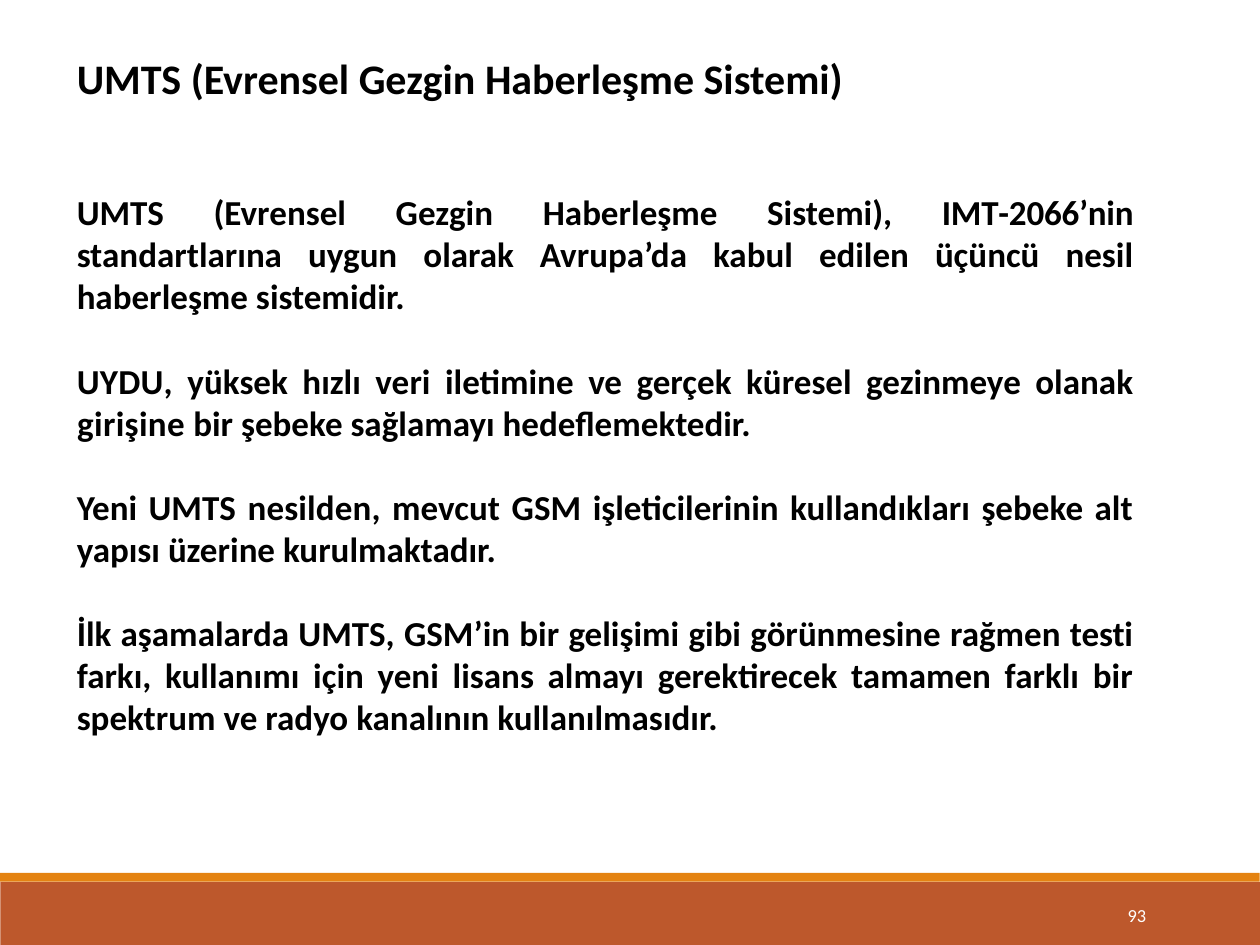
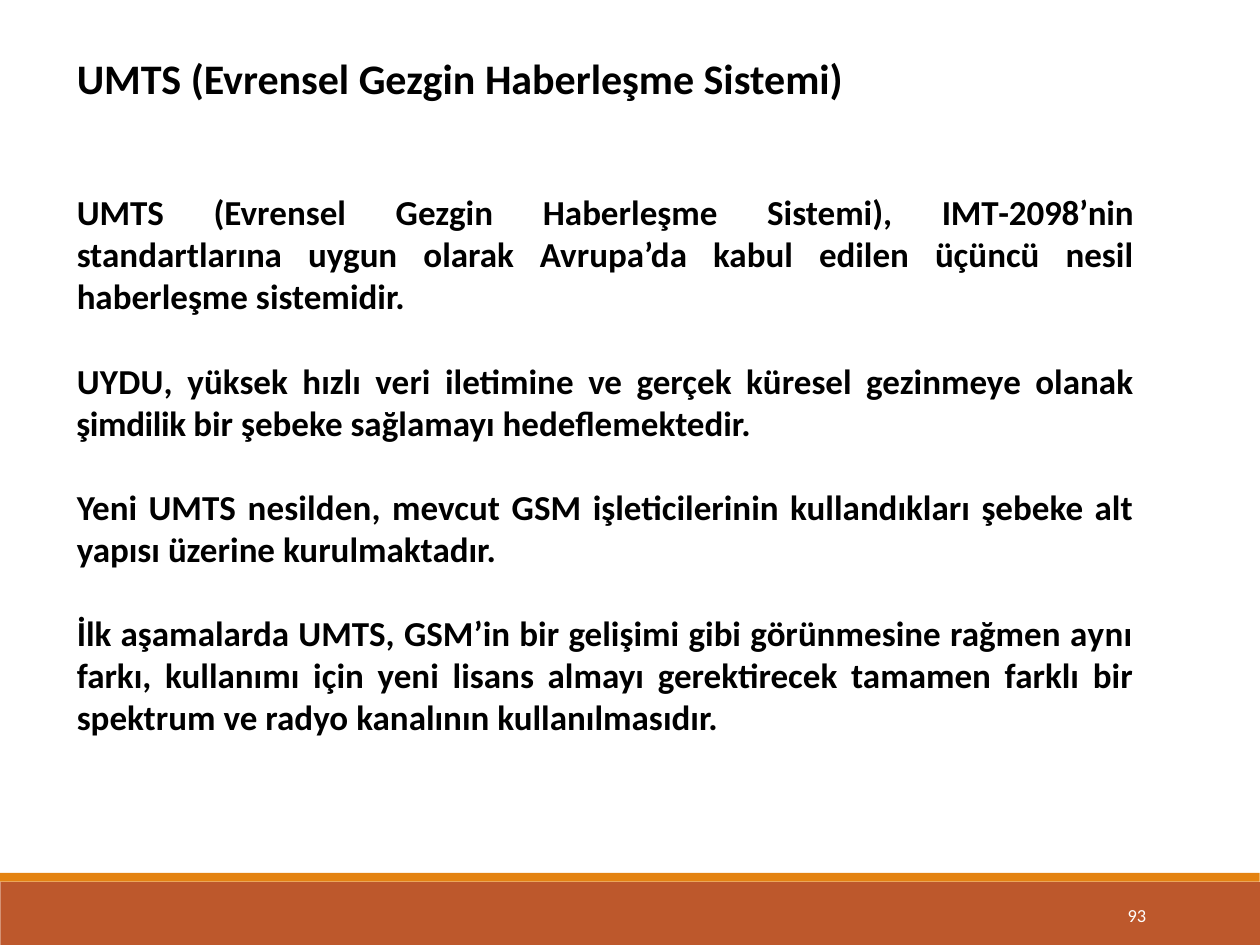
IMT-2066’nin: IMT-2066’nin -> IMT-2098’nin (1038, 214)
girişine: girişine -> şimdilik (131, 424)
testi: testi -> aynı (1101, 635)
